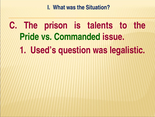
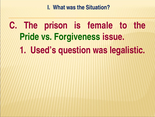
talents: talents -> female (100, 25)
Commanded: Commanded -> Forgiveness (77, 37)
